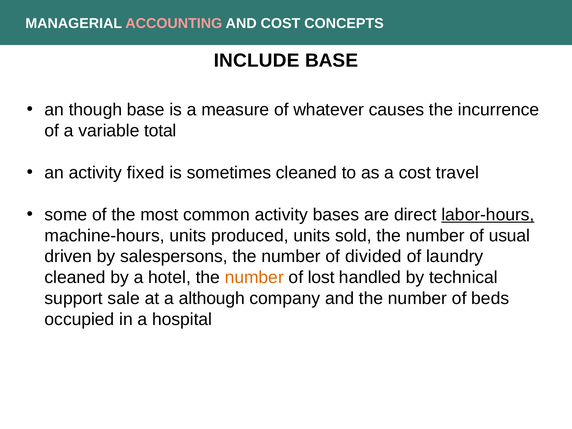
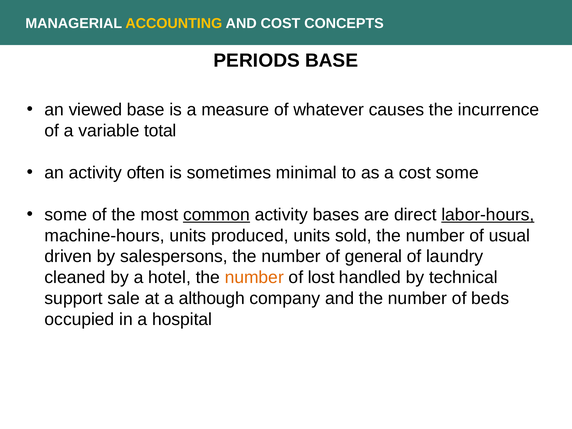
ACCOUNTING colour: pink -> yellow (174, 24)
INCLUDE: INCLUDE -> PERIODS (257, 60)
though: though -> viewed (96, 110)
fixed: fixed -> often (146, 173)
sometimes cleaned: cleaned -> minimal (306, 173)
cost travel: travel -> some (457, 173)
common underline: none -> present (216, 215)
divided: divided -> general (373, 257)
